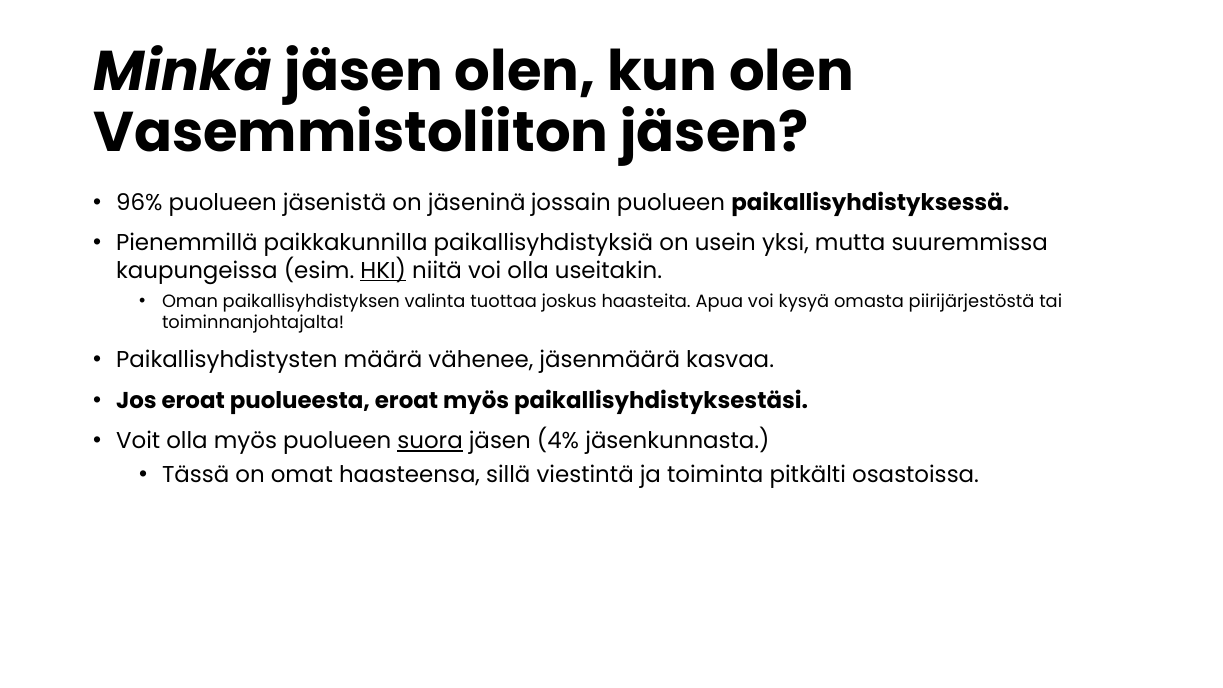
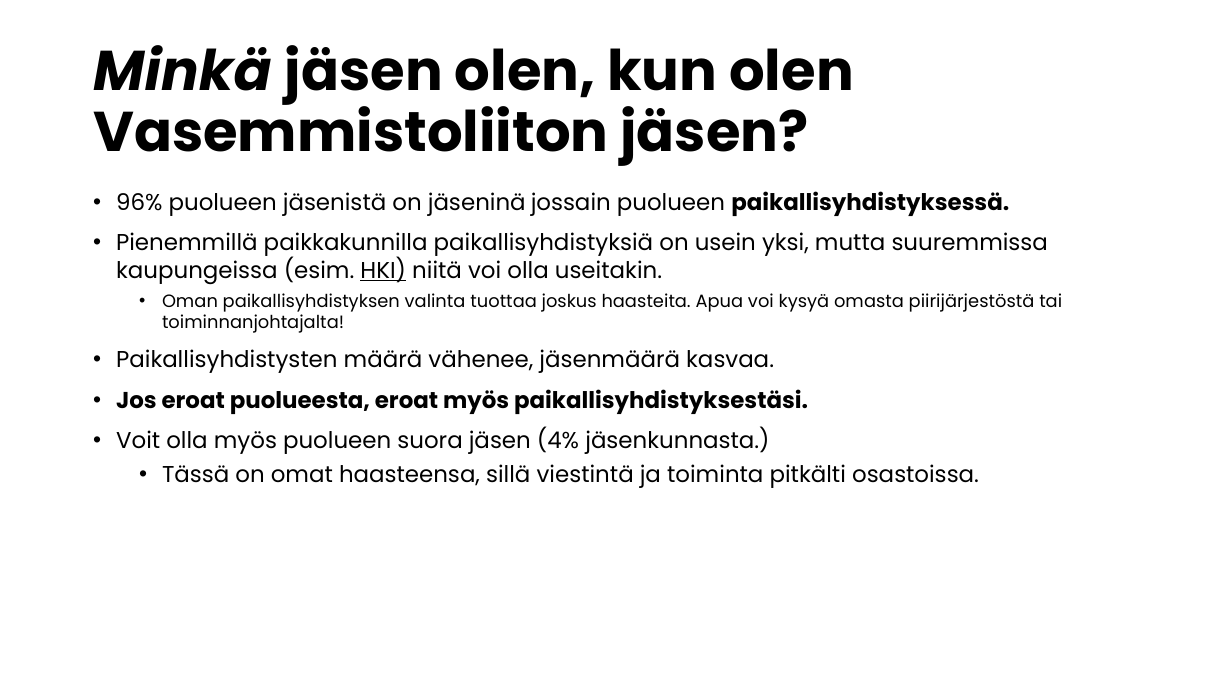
suora underline: present -> none (430, 441)
